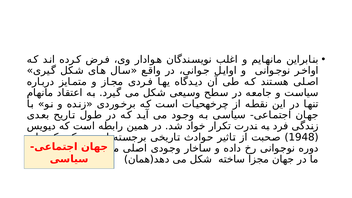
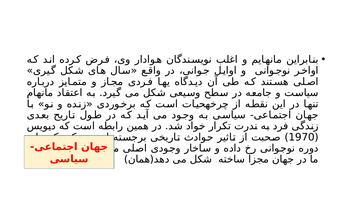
1948: 1948 -> 1970 (302, 137)
